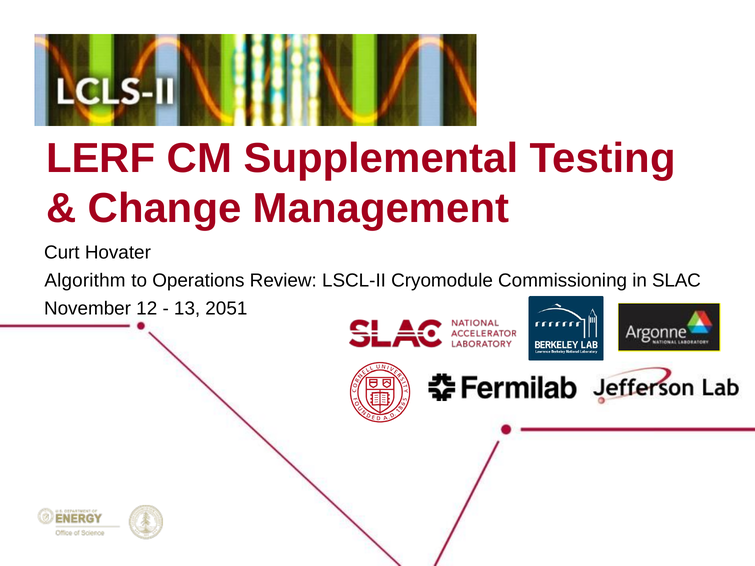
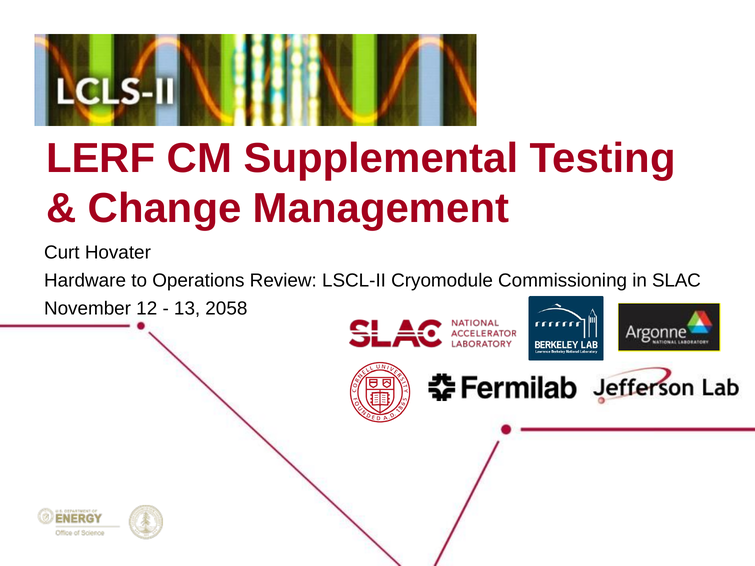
Algorithm: Algorithm -> Hardware (85, 281)
2051: 2051 -> 2058 (226, 309)
